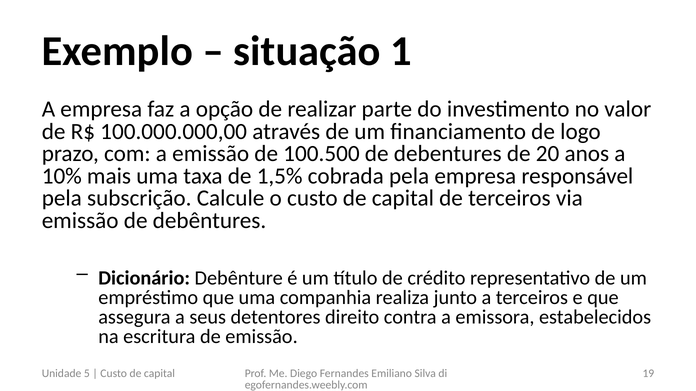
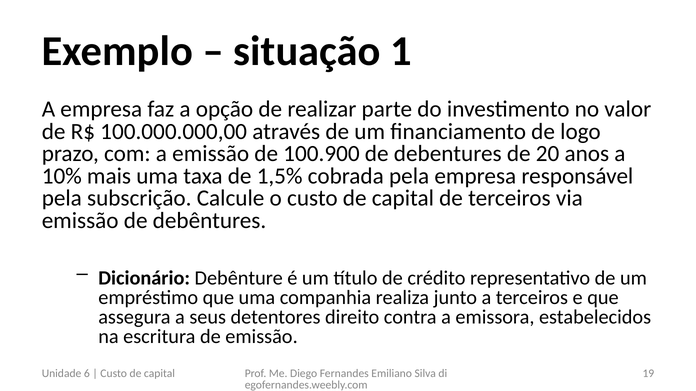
100.500: 100.500 -> 100.900 (321, 154)
5: 5 -> 6 (87, 374)
